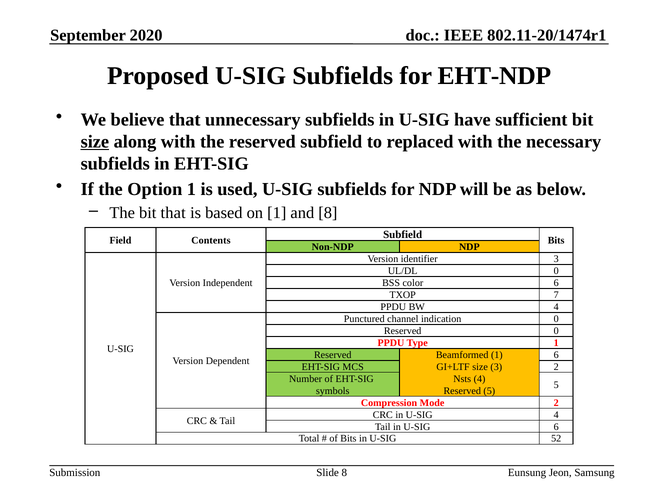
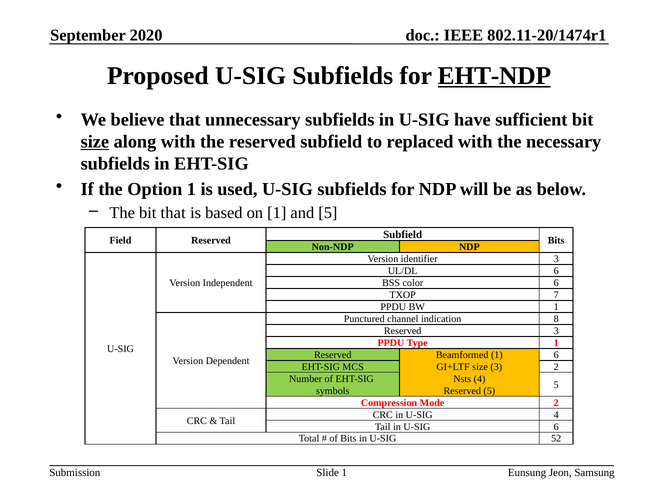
EHT-NDP underline: none -> present (494, 76)
and 8: 8 -> 5 (328, 213)
Field Contents: Contents -> Reserved (211, 241)
UL/DL 0: 0 -> 6 (556, 271)
BW 4: 4 -> 1 (556, 307)
indication 0: 0 -> 8 (556, 319)
Reserved 0: 0 -> 3 (556, 331)
Slide 8: 8 -> 1 (344, 473)
